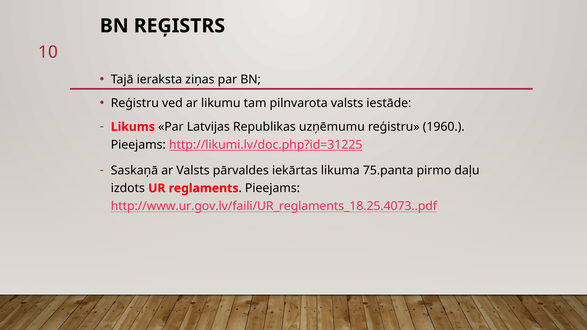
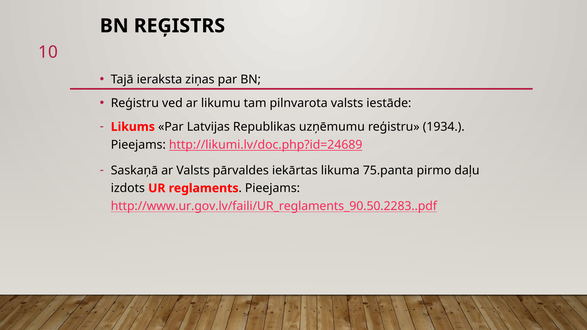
1960: 1960 -> 1934 (444, 127)
http://likumi.lv/doc.php?id=31225: http://likumi.lv/doc.php?id=31225 -> http://likumi.lv/doc.php?id=24689 (266, 145)
http://www.ur.gov.lv/faili/UR_reglaments_18.25.4073..pdf: http://www.ur.gov.lv/faili/UR_reglaments_18.25.4073..pdf -> http://www.ur.gov.lv/faili/UR_reglaments_90.50.2283..pdf (274, 206)
